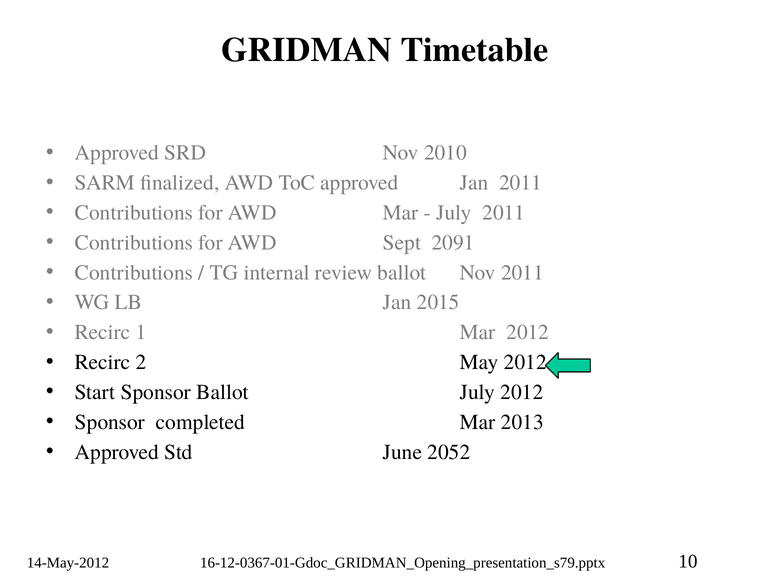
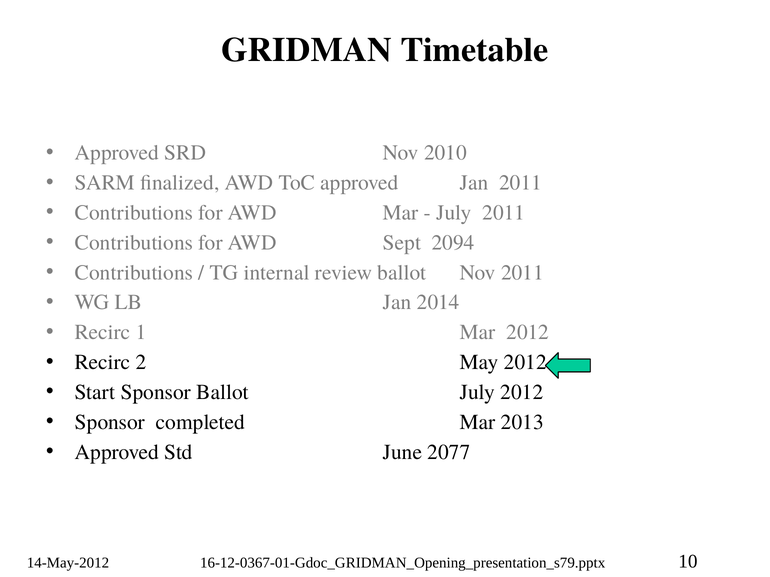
2091: 2091 -> 2094 (453, 243)
2015: 2015 -> 2014 (438, 303)
2052: 2052 -> 2077 (449, 452)
